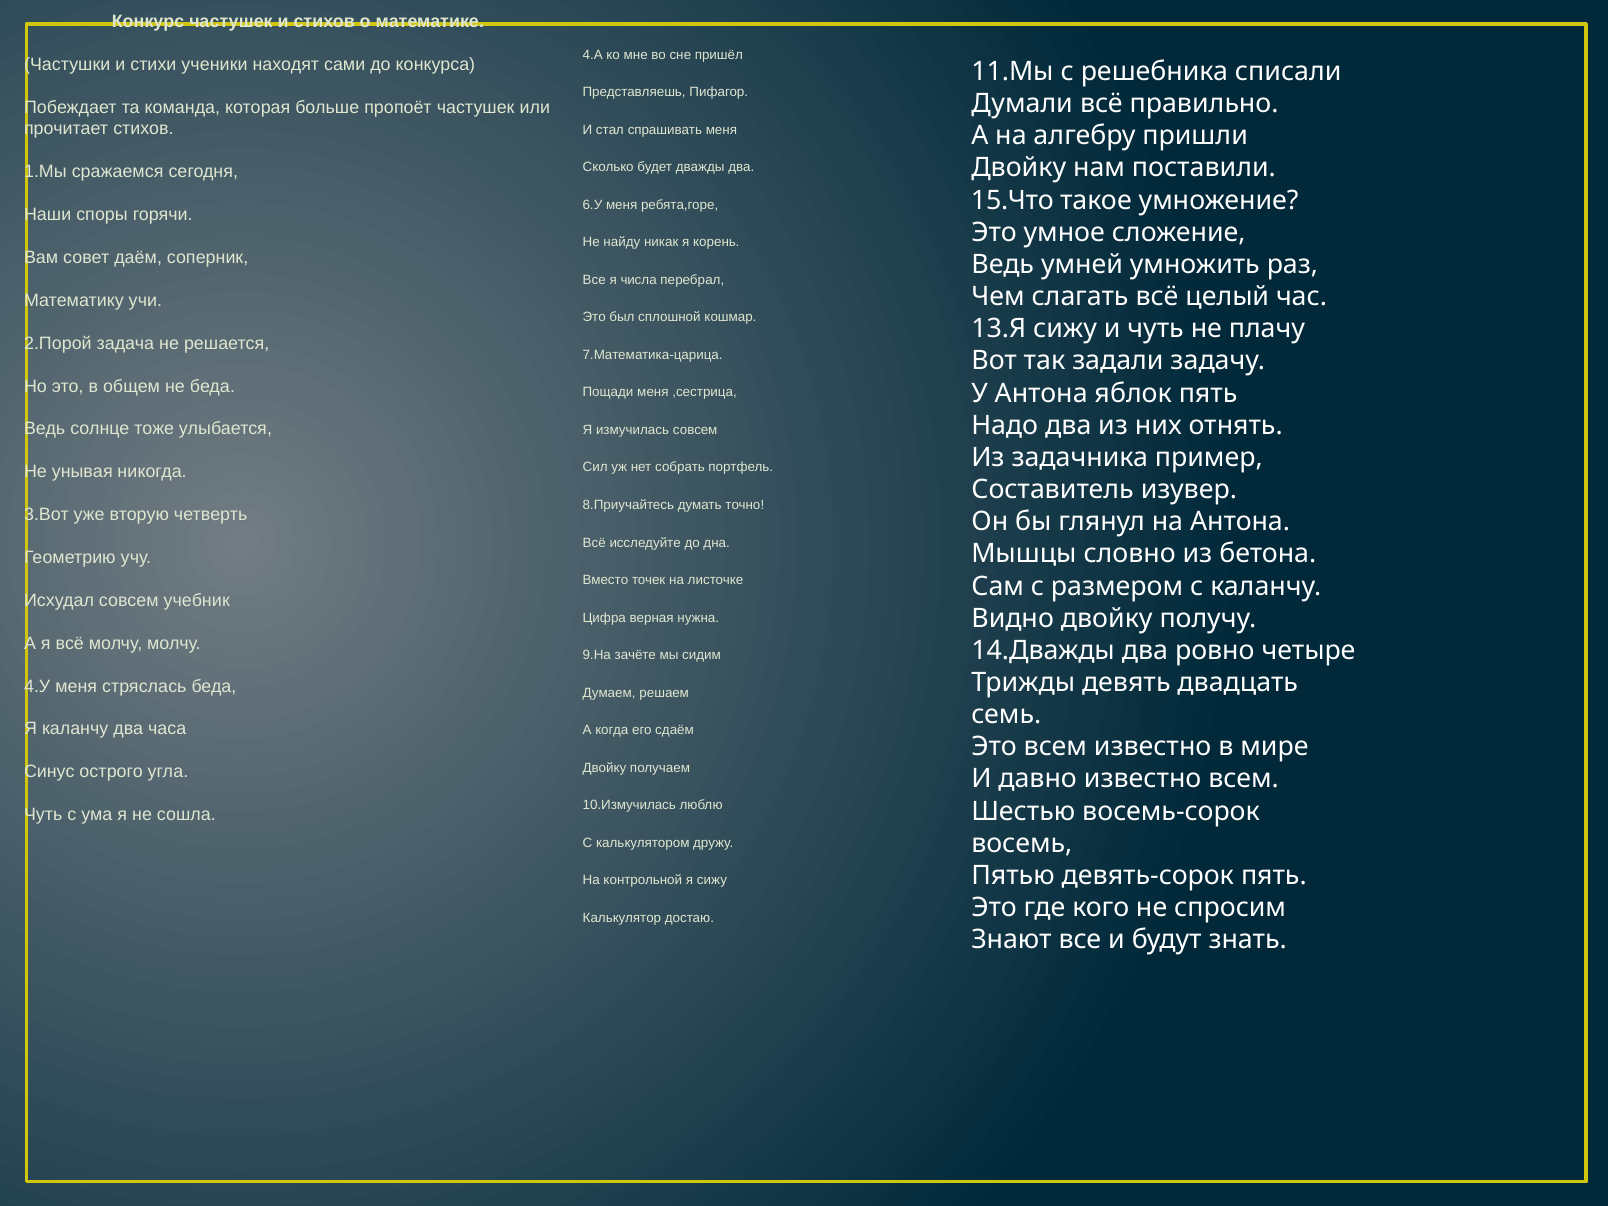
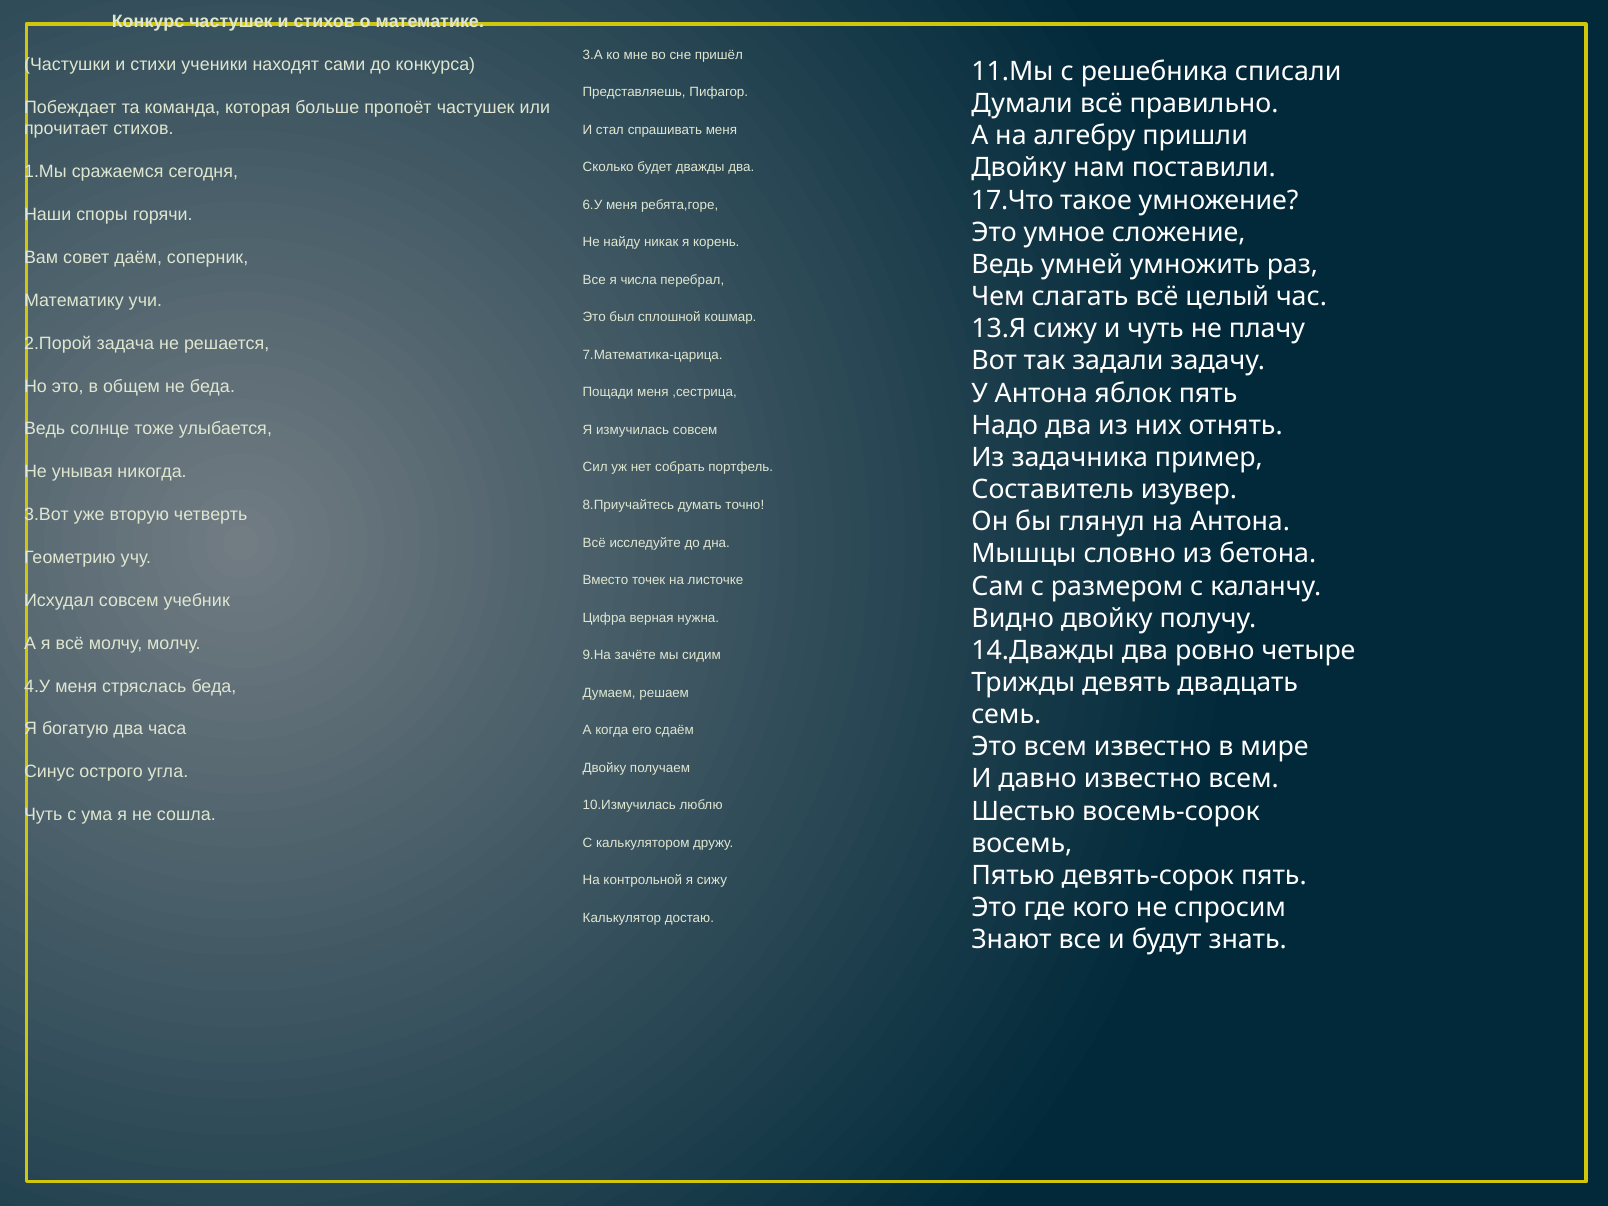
4.А: 4.А -> 3.А (593, 55)
15.Что: 15.Что -> 17.Что (1012, 200)
Я каланчу: каланчу -> богатую (75, 729)
